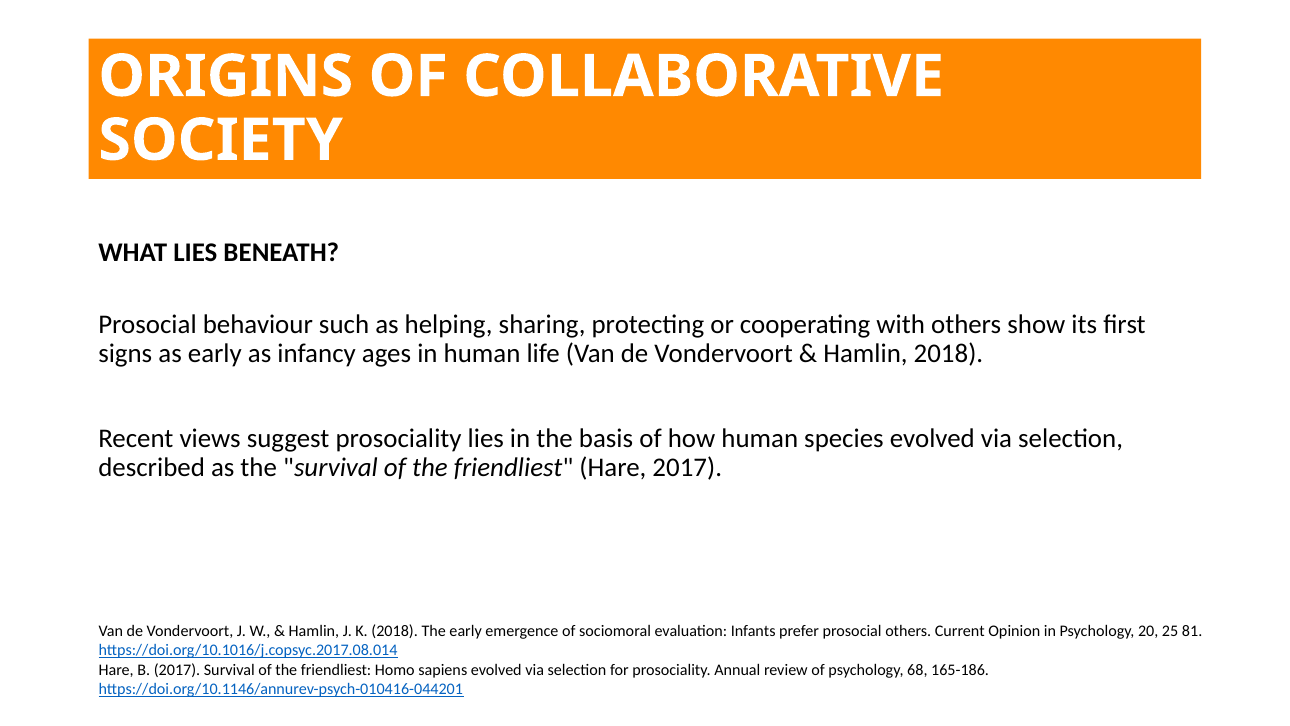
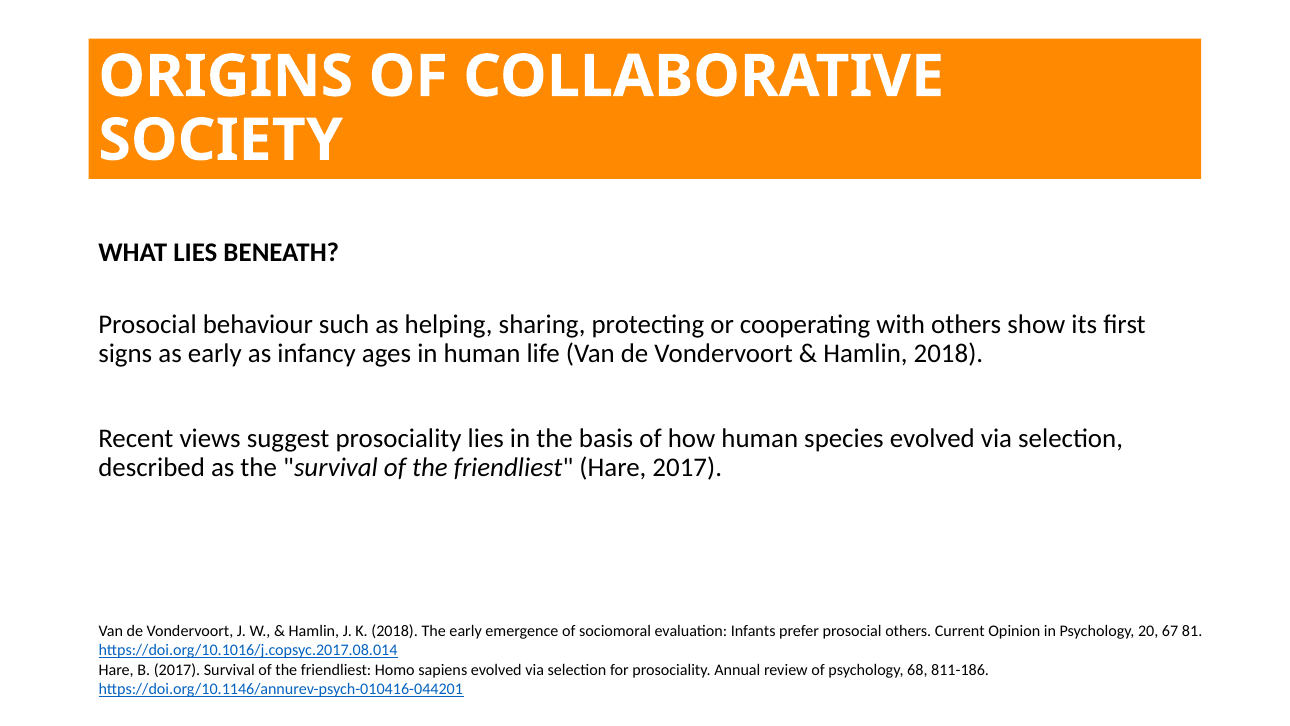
25: 25 -> 67 (1170, 631)
165-186: 165-186 -> 811-186 (960, 670)
